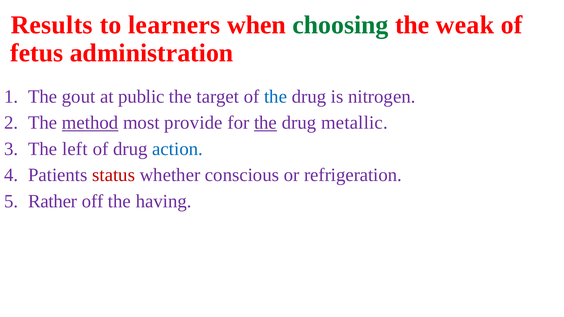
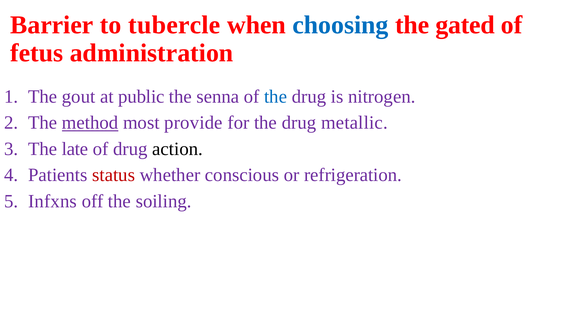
Results: Results -> Barrier (52, 25)
learners: learners -> tubercle (174, 25)
choosing colour: green -> blue (340, 25)
weak: weak -> gated (465, 25)
target: target -> senna (218, 97)
the underline: present -> none (266, 123)
left: left -> late (75, 149)
action colour: blue -> black (178, 149)
Rather: Rather -> Infxns (52, 201)
having: having -> soiling (164, 201)
